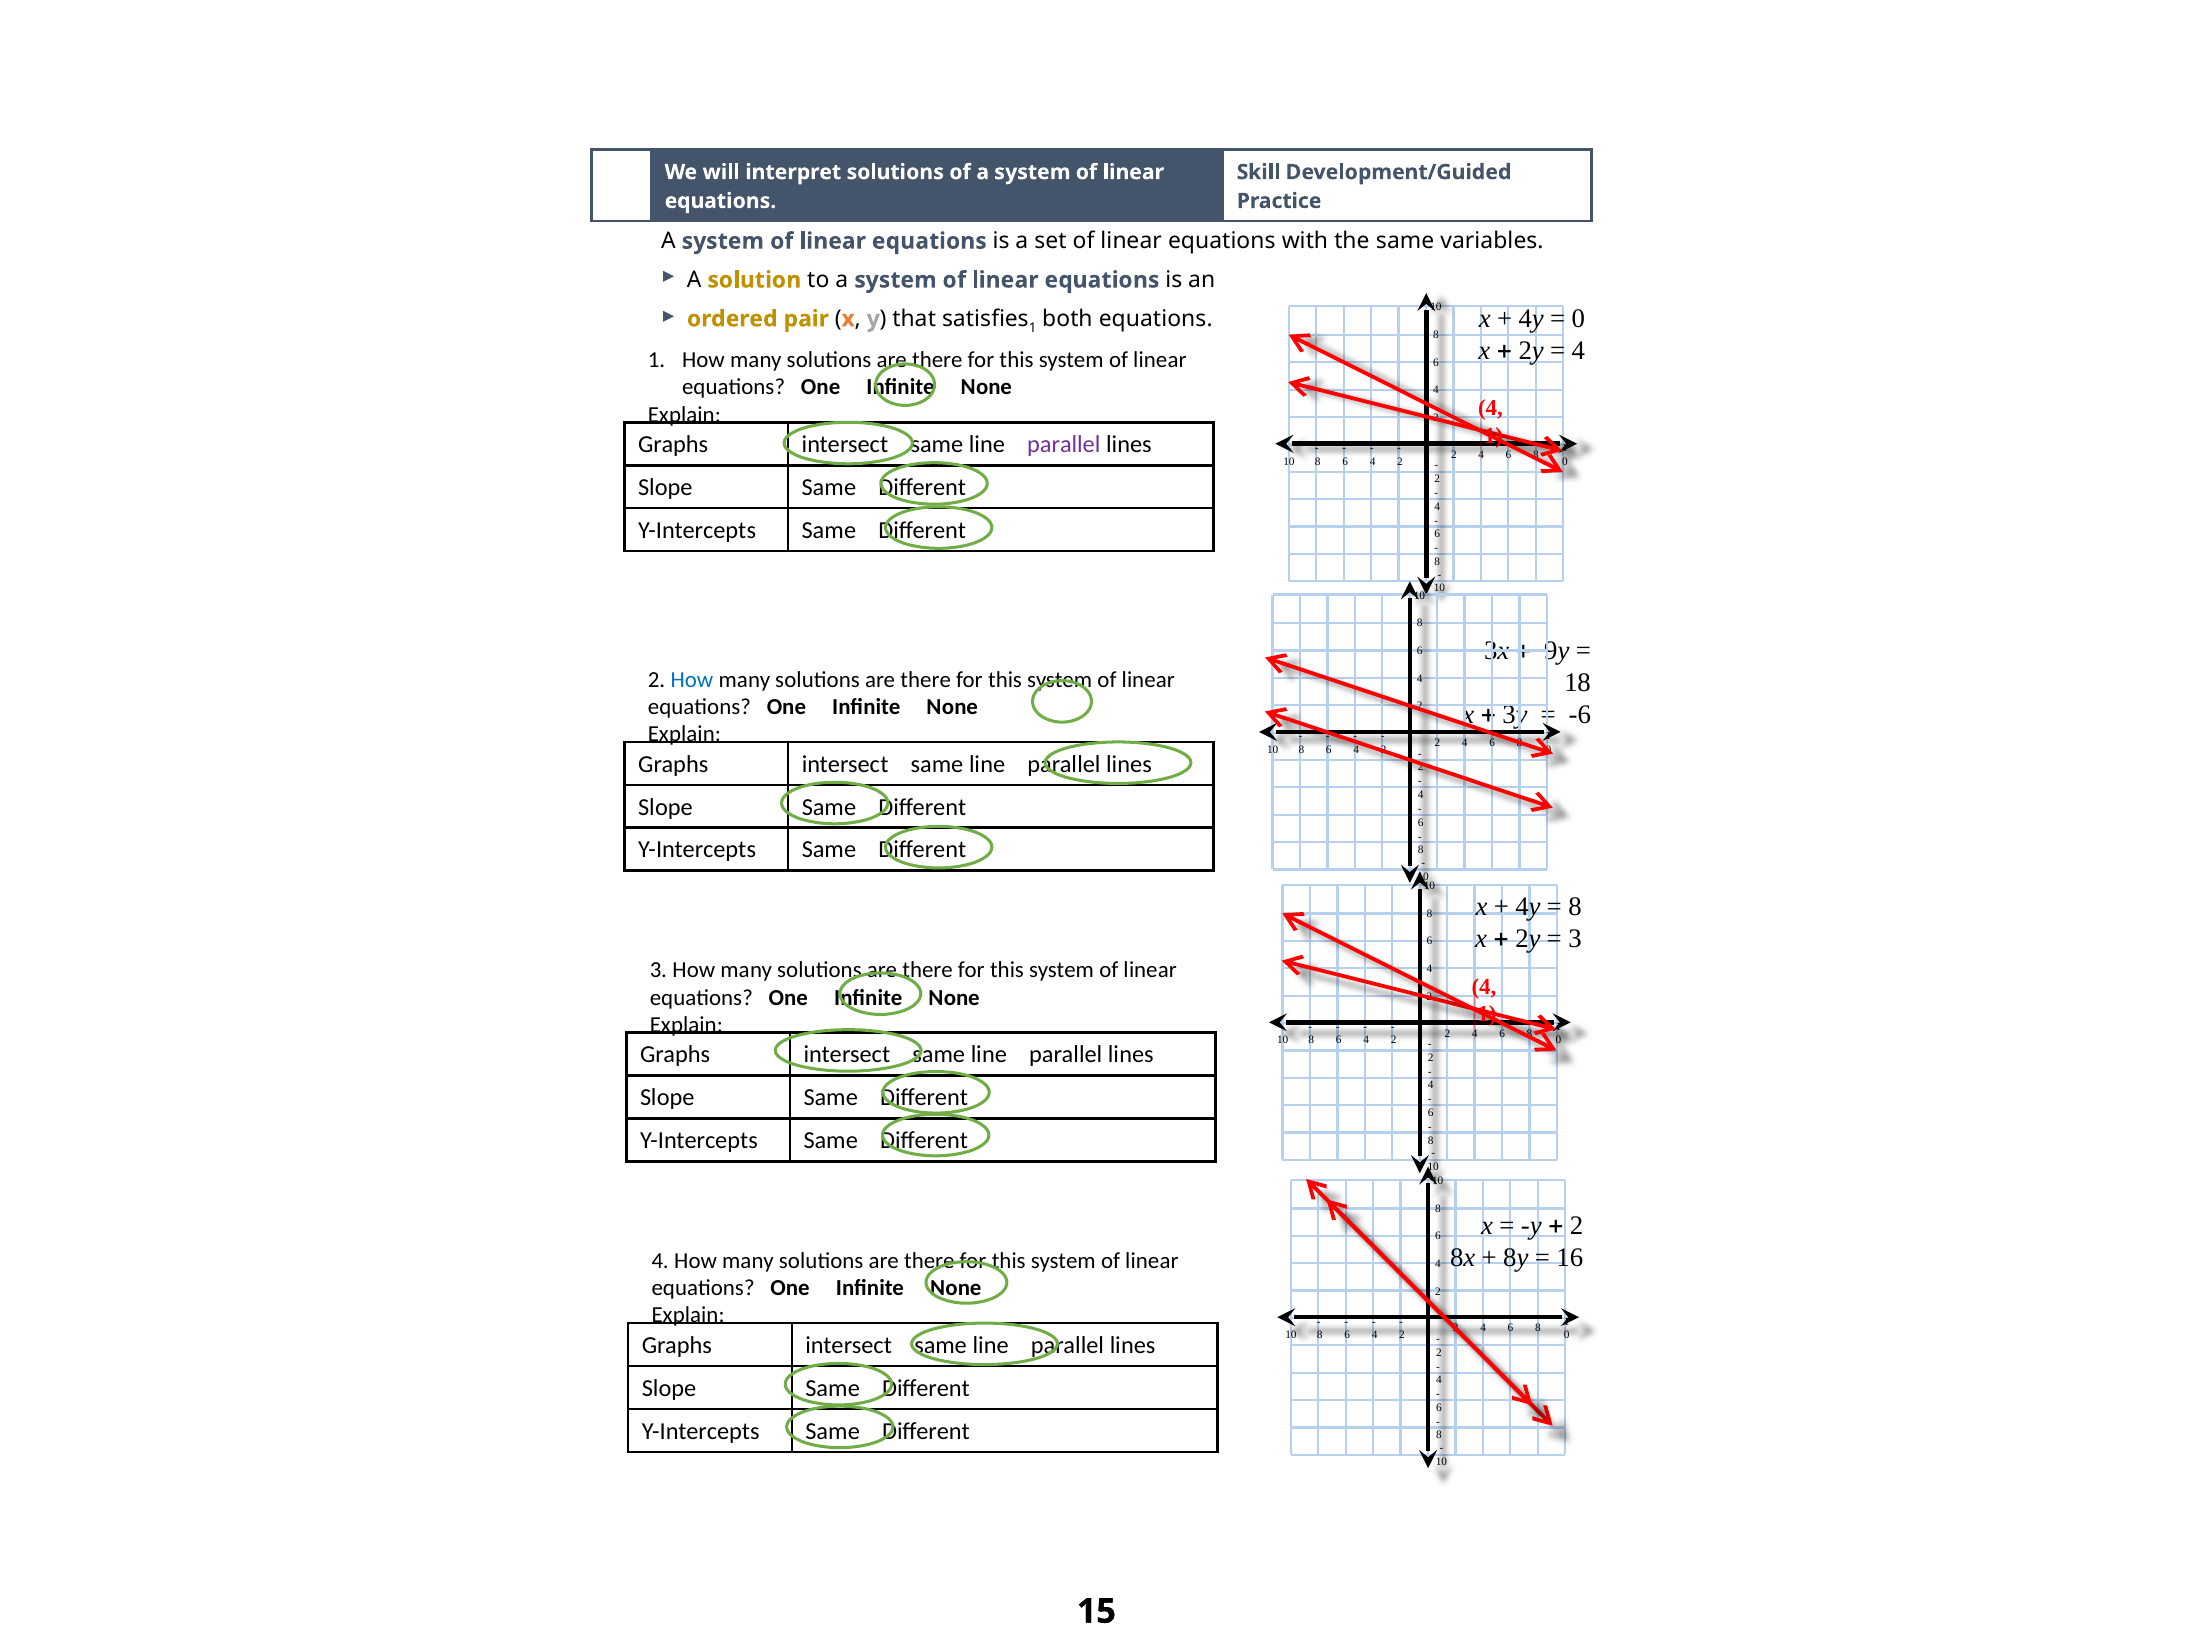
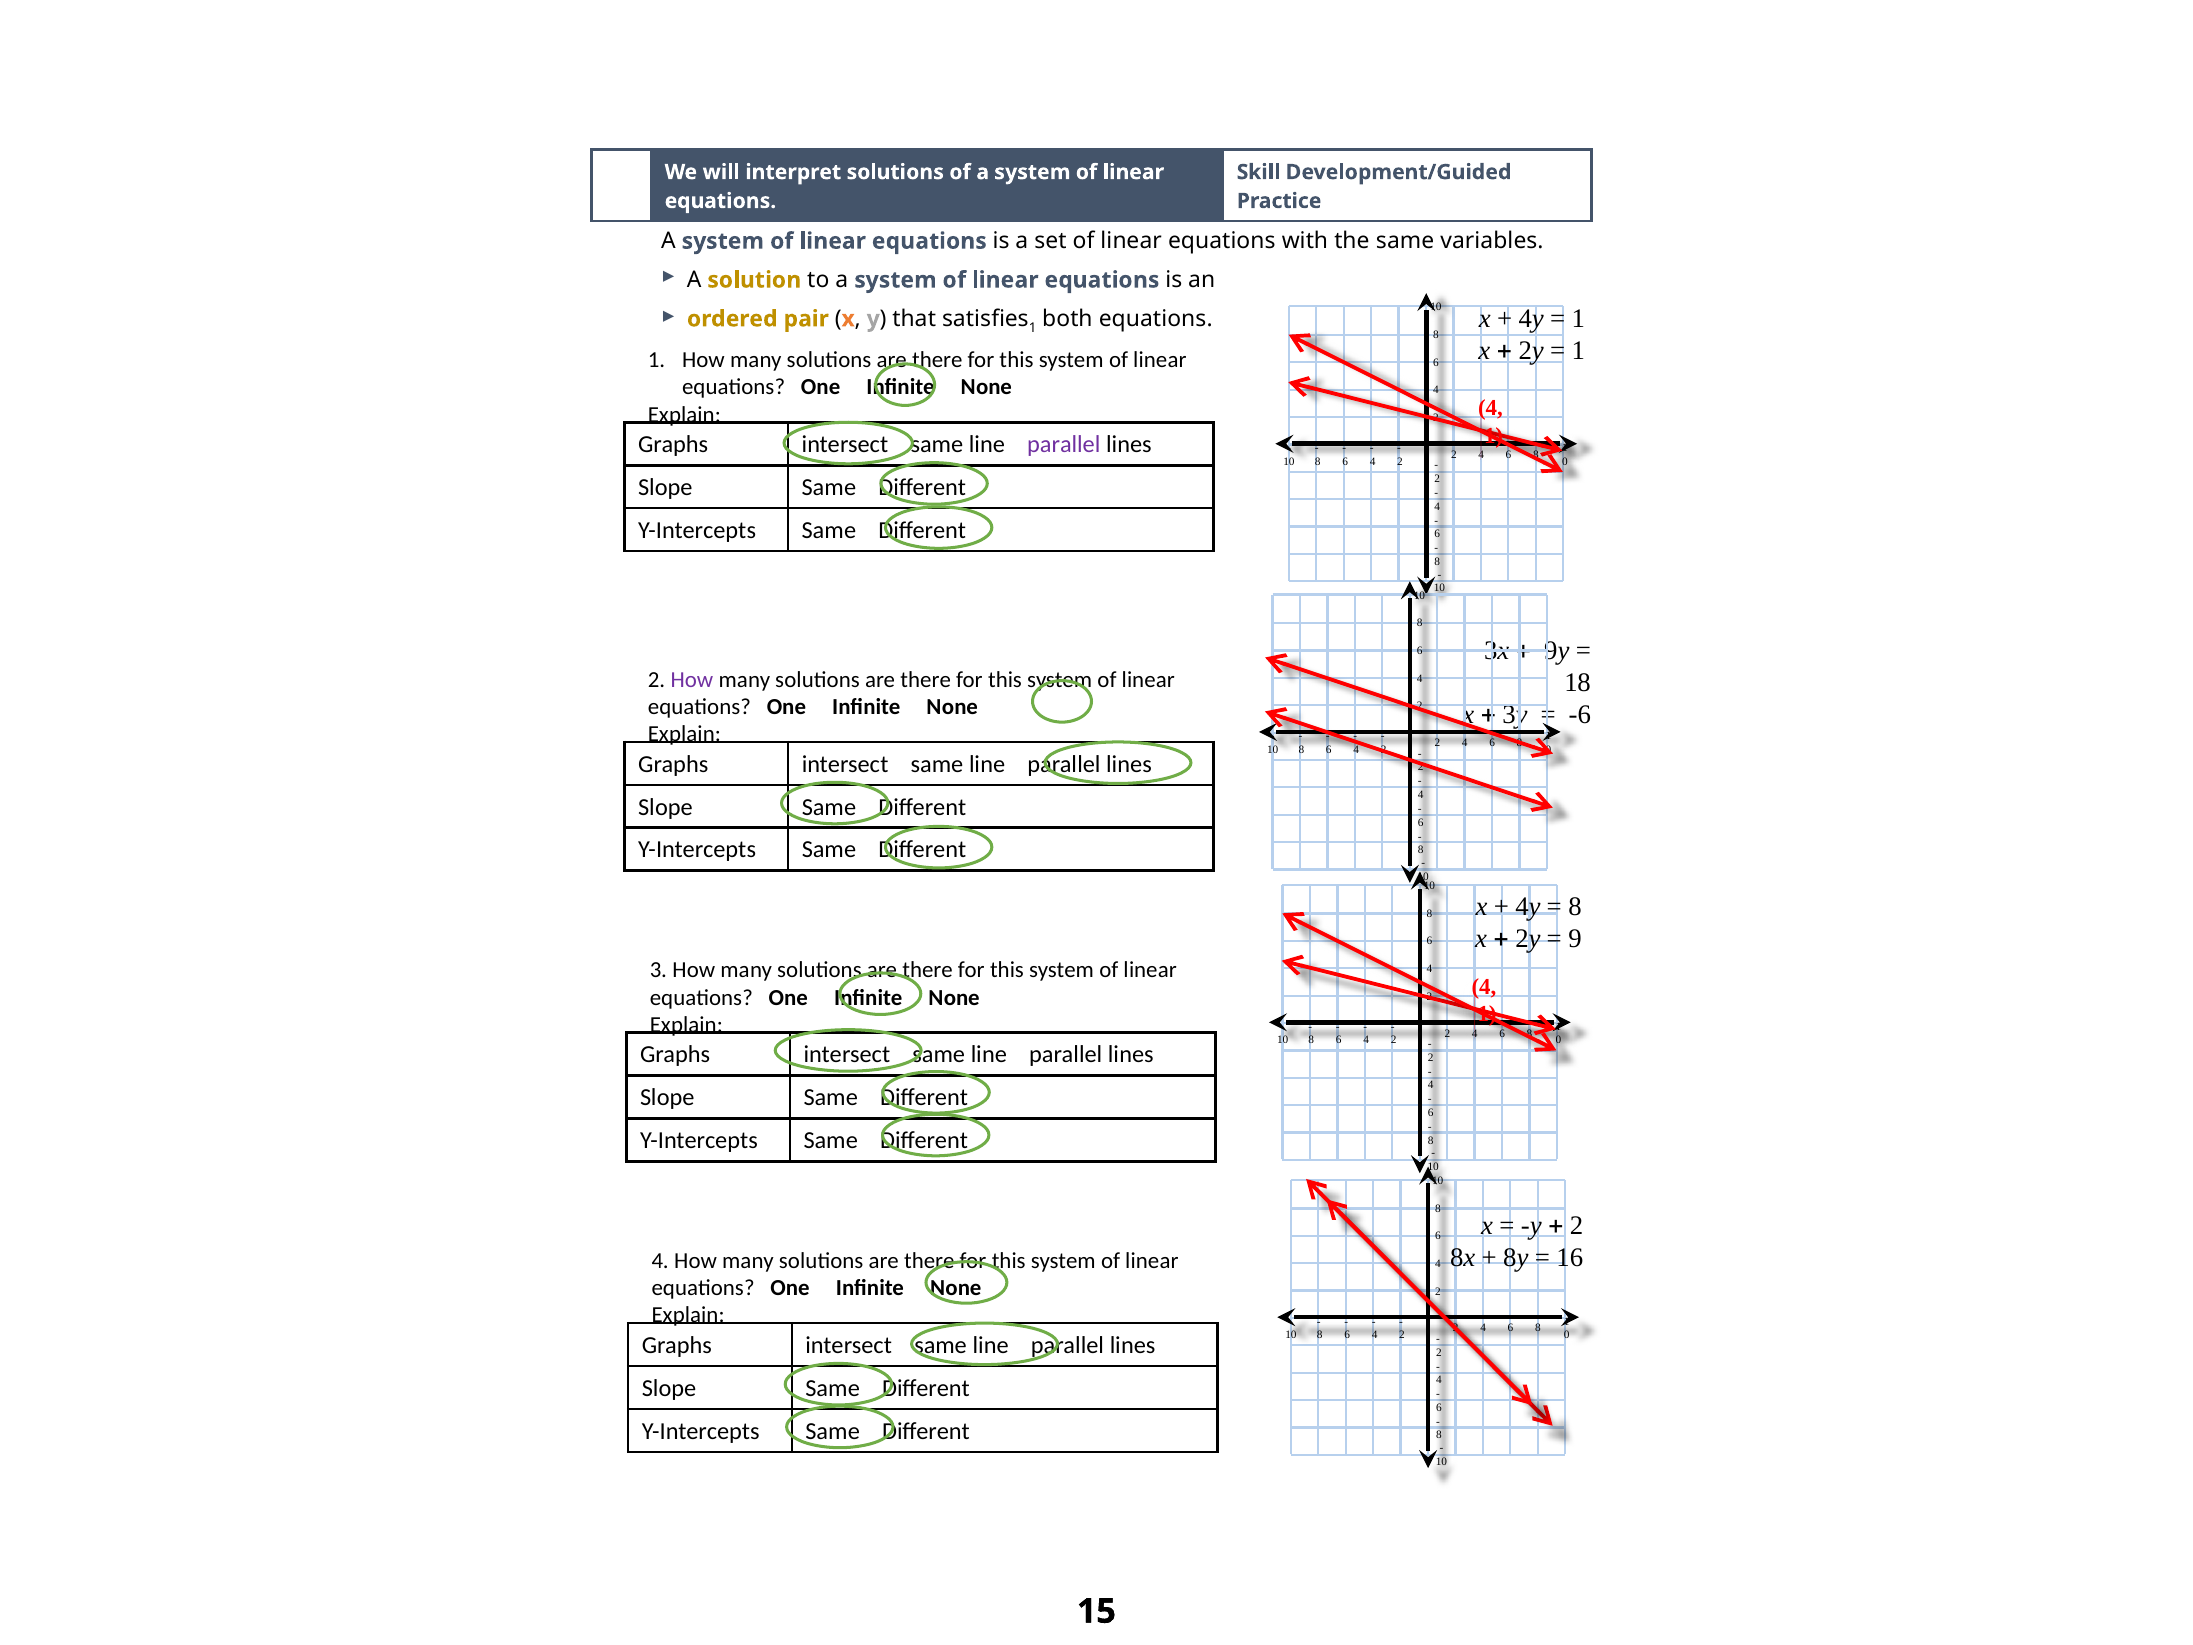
0: 0 -> 1 (1578, 319)
4: 4 -> 1 (1578, 351)
How colour: blue -> purple (692, 679)
3: 3 -> 9 (1575, 939)
